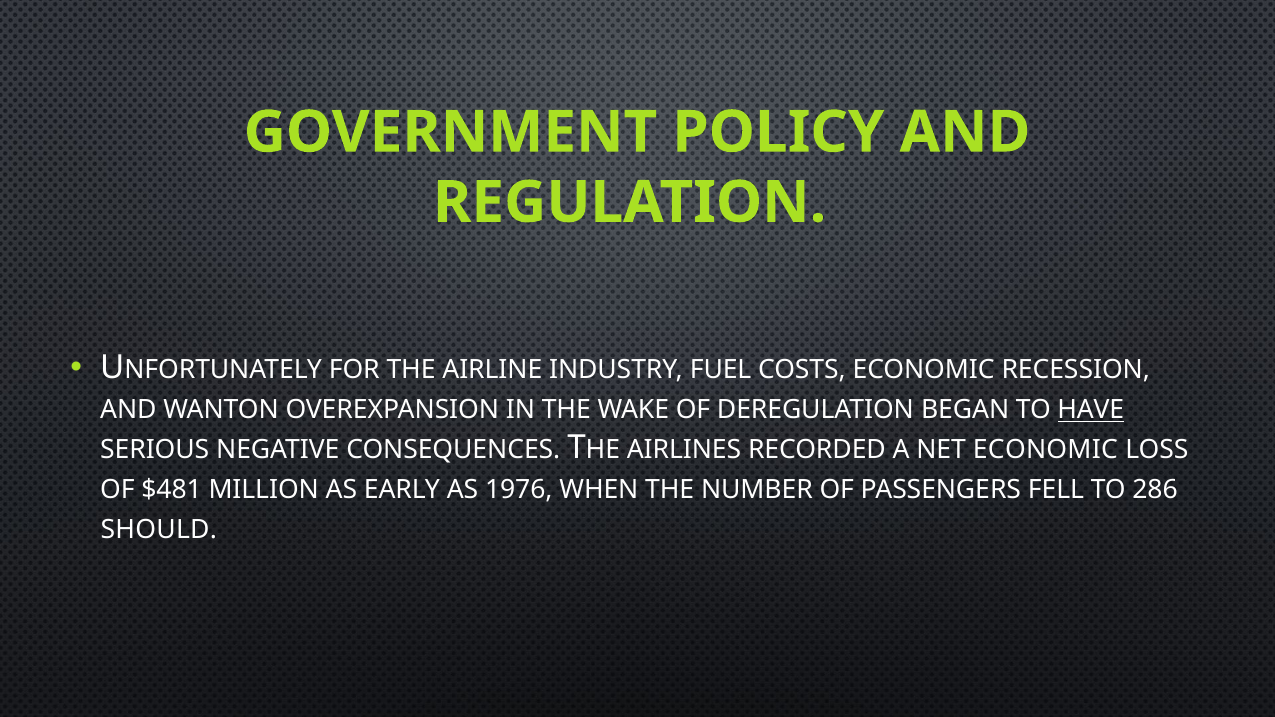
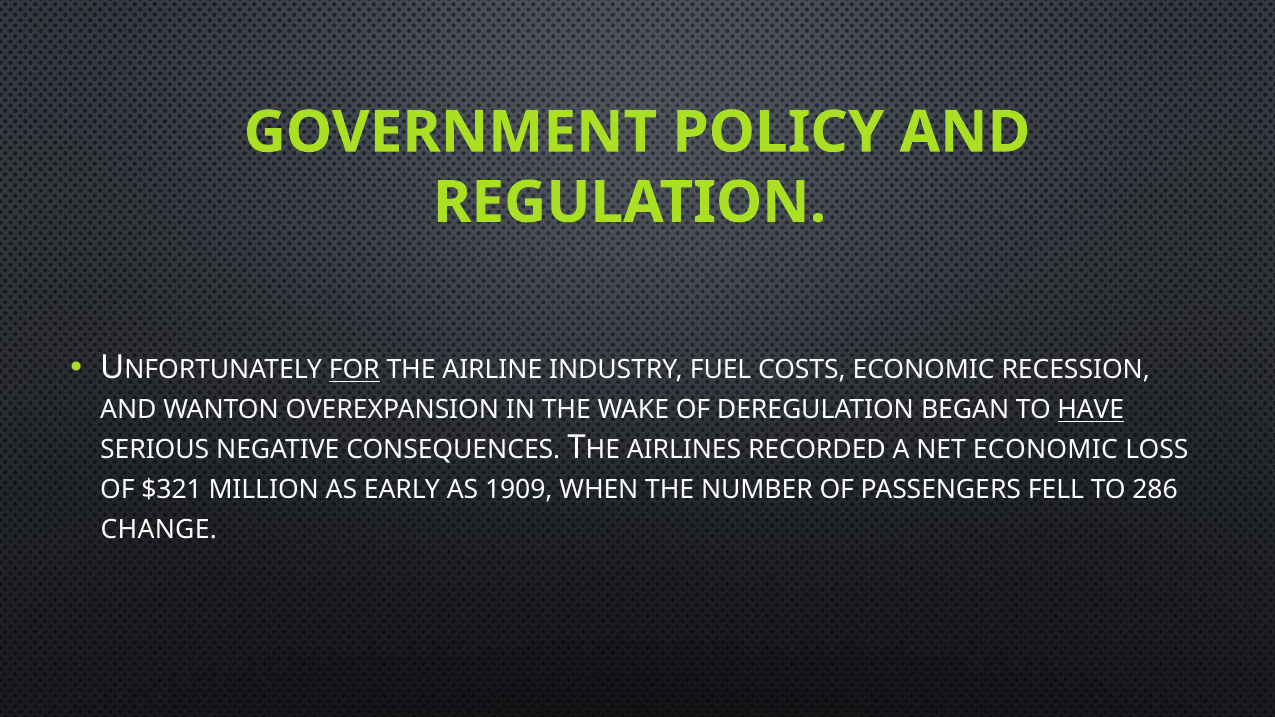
FOR underline: none -> present (354, 370)
$481: $481 -> $321 (172, 490)
1976: 1976 -> 1909 (519, 490)
SHOULD: SHOULD -> CHANGE (159, 529)
